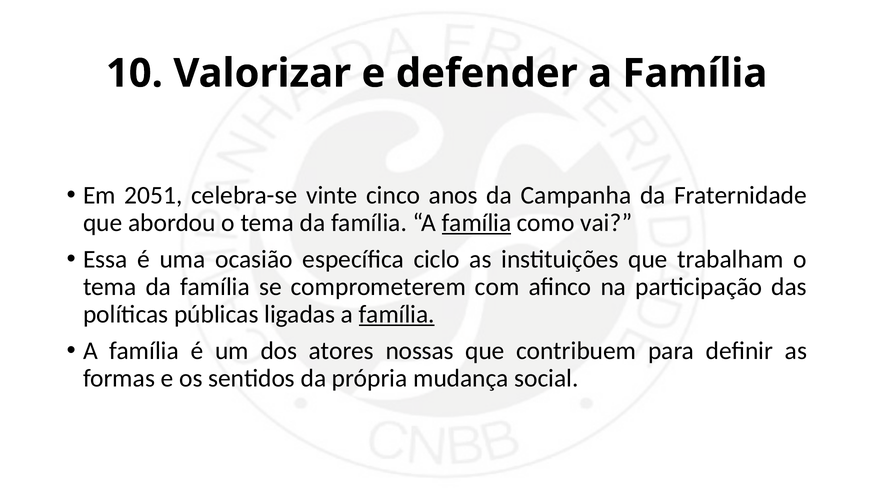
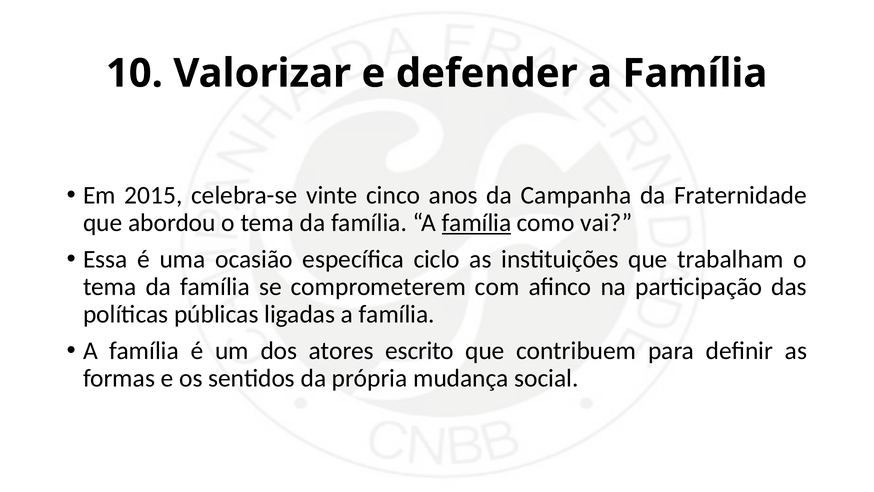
2051: 2051 -> 2015 (153, 195)
família underline: present -> none (397, 314)
nossas: nossas -> escrito (420, 351)
